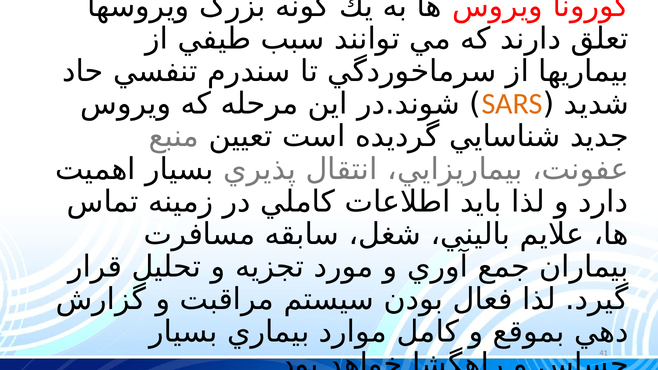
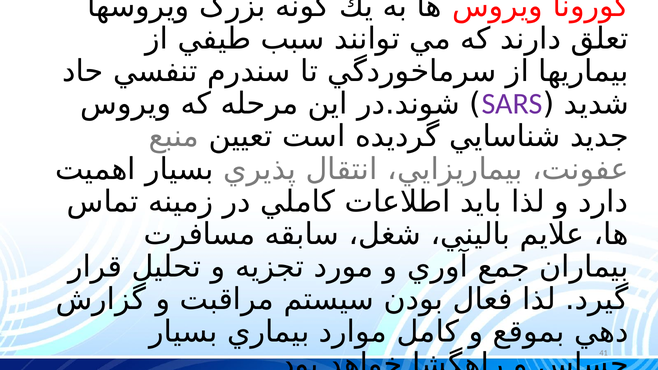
SARS colour: orange -> purple (512, 104)
